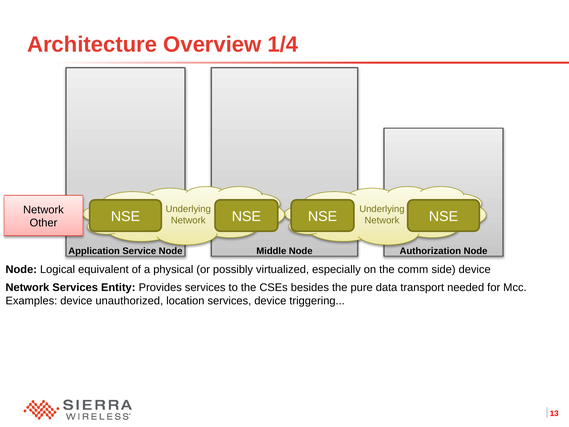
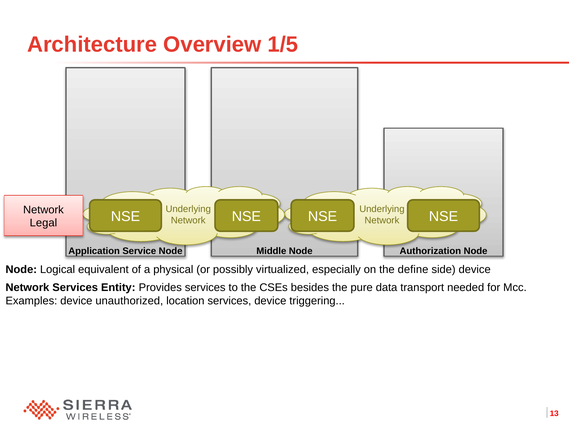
1/4: 1/4 -> 1/5 (283, 45)
Other: Other -> Legal (43, 223)
comm: comm -> define (413, 269)
